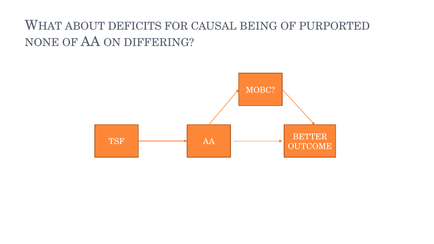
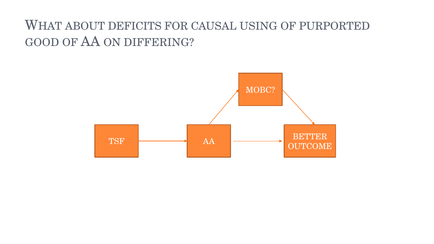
BEING: BEING -> USING (258, 26)
NONE: NONE -> GOOD (42, 43)
